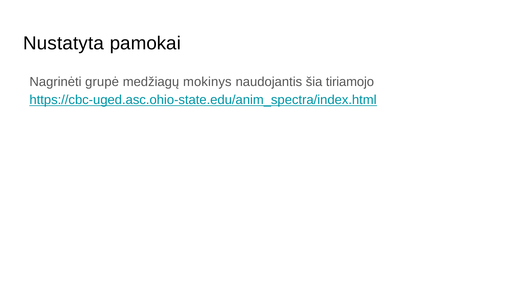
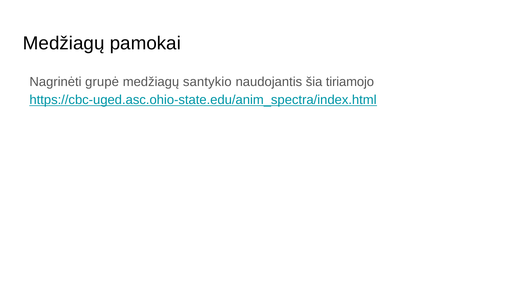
Nustatyta: Nustatyta -> Medžiagų (64, 43)
mokinys: mokinys -> santykio (207, 82)
